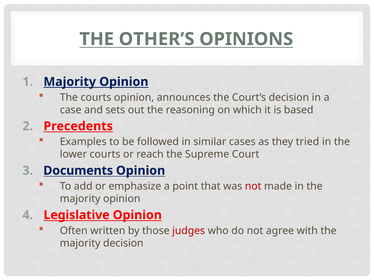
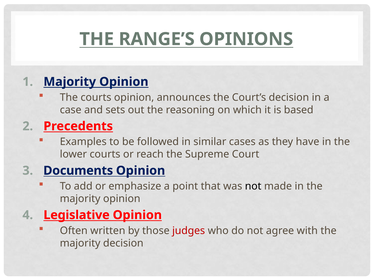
OTHER’S: OTHER’S -> RANGE’S (157, 39)
tried: tried -> have (308, 142)
not colour: red -> black (253, 187)
